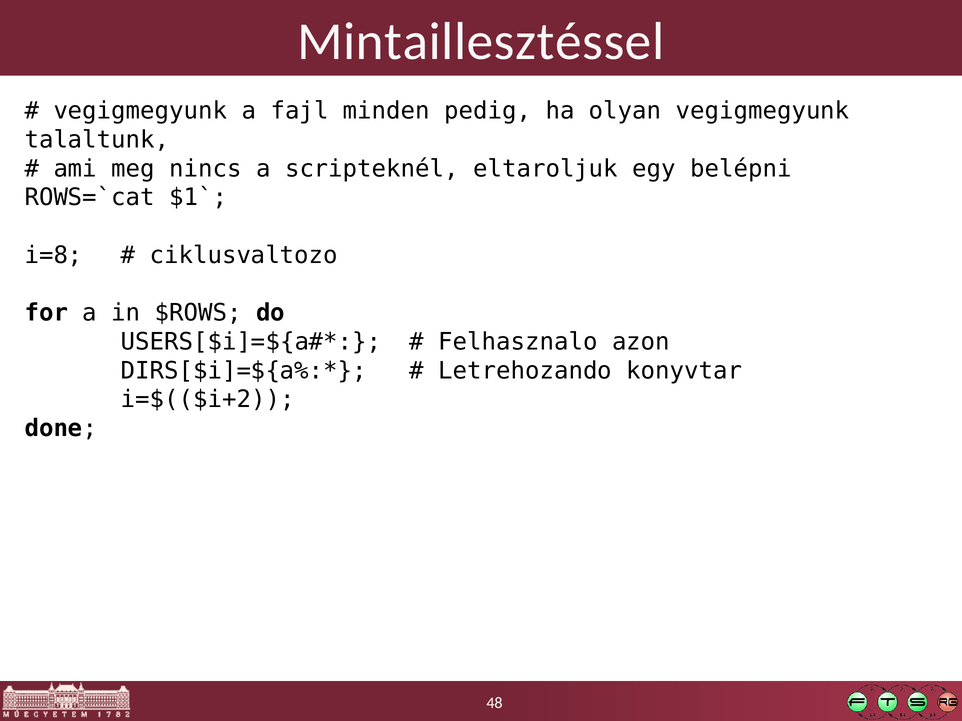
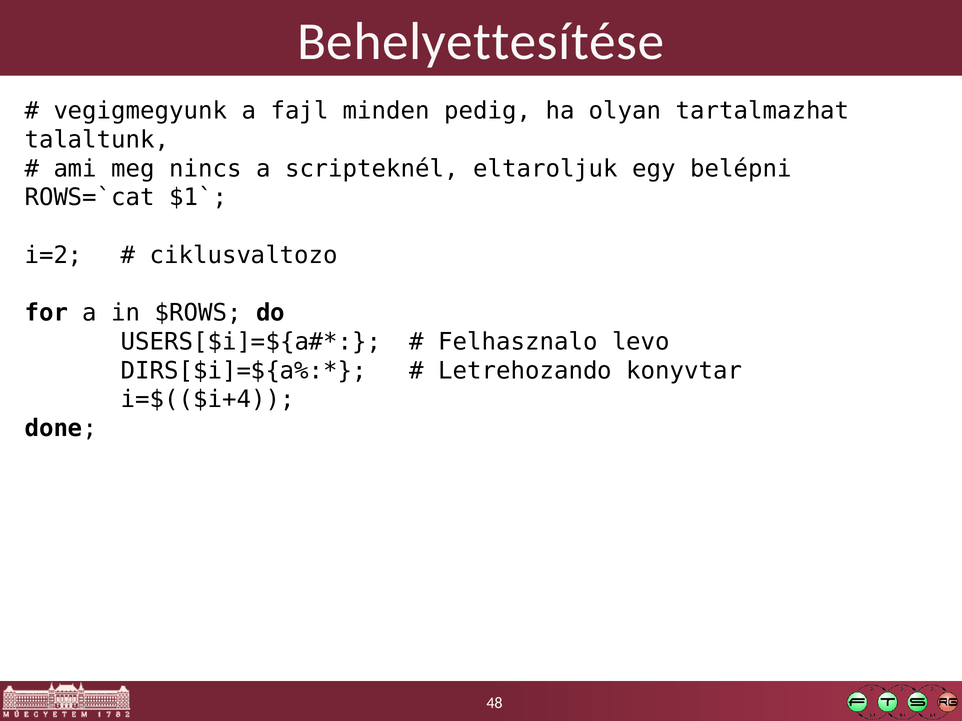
Mintaillesztéssel: Mintaillesztéssel -> Behelyettesítése (481, 42)
olyan vegigmegyunk: vegigmegyunk -> tartalmazhat (763, 111)
i=8: i=8 -> i=2 (54, 255)
azon: azon -> levo (641, 342)
i=$(($i+2: i=$(($i+2 -> i=$(($i+4 (208, 400)
